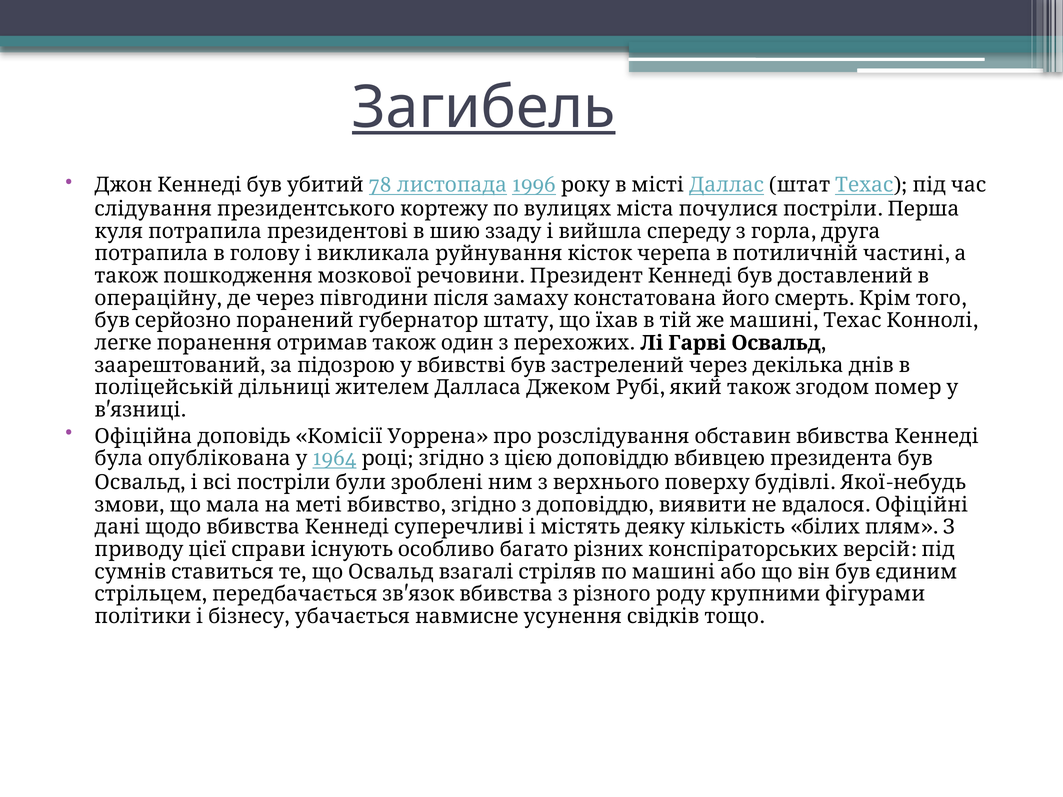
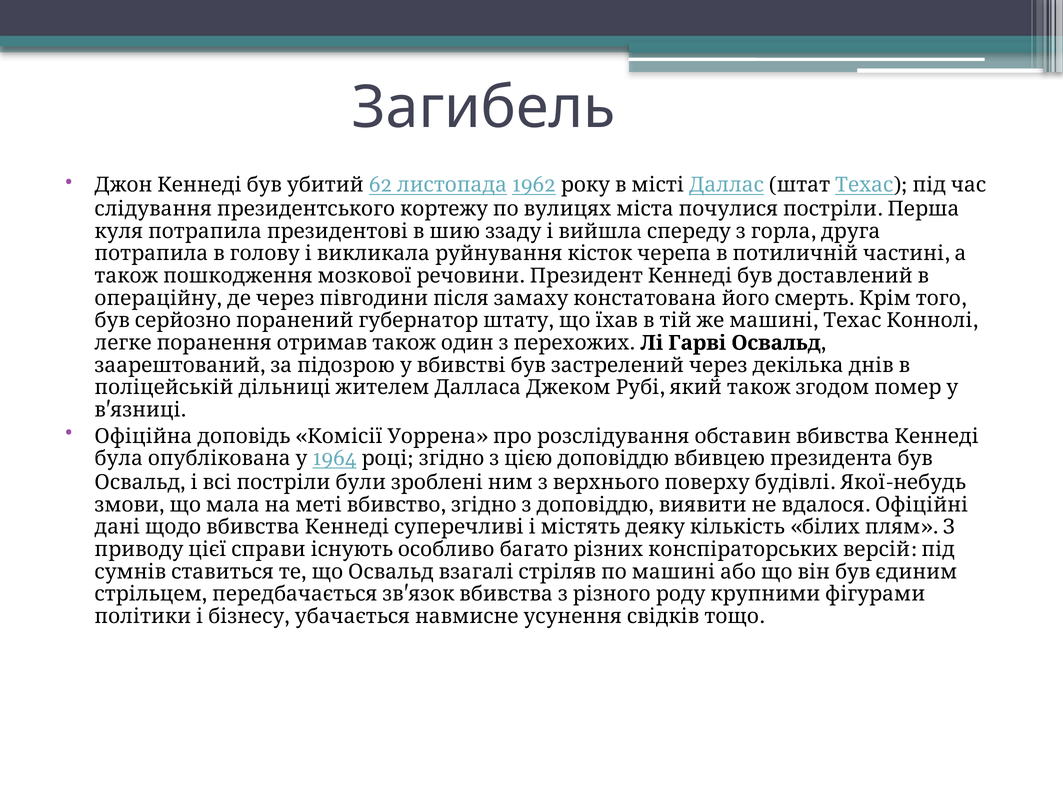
Загибель underline: present -> none (484, 108)
78: 78 -> 62 (380, 185)
1996: 1996 -> 1962 (534, 185)
